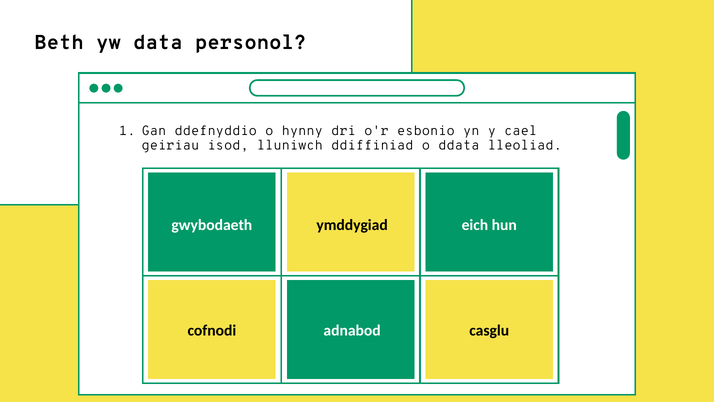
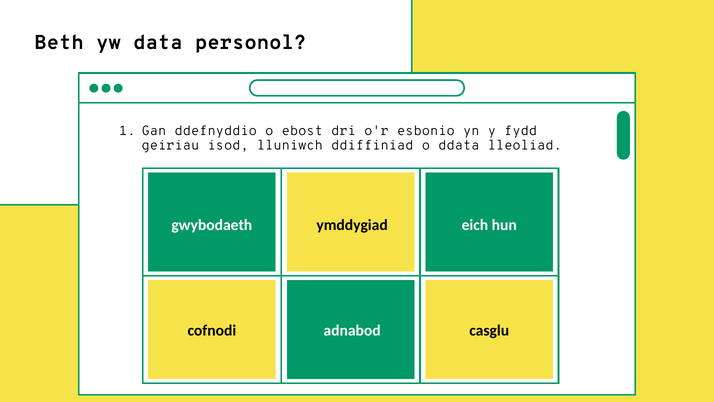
hynny: hynny -> ebost (302, 131)
cael: cael -> fydd (521, 131)
